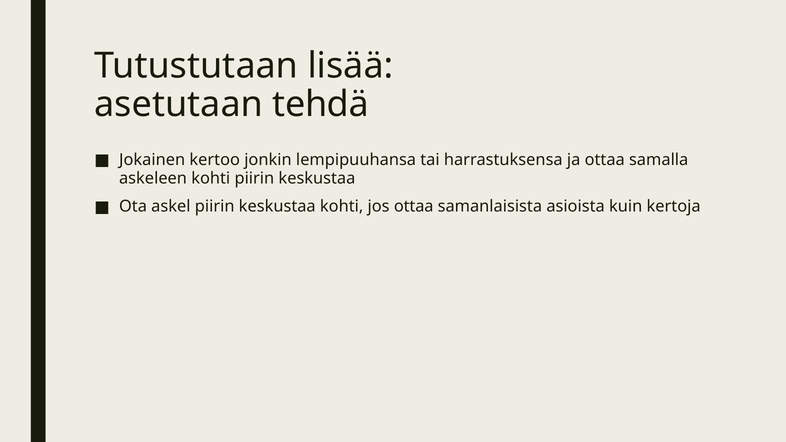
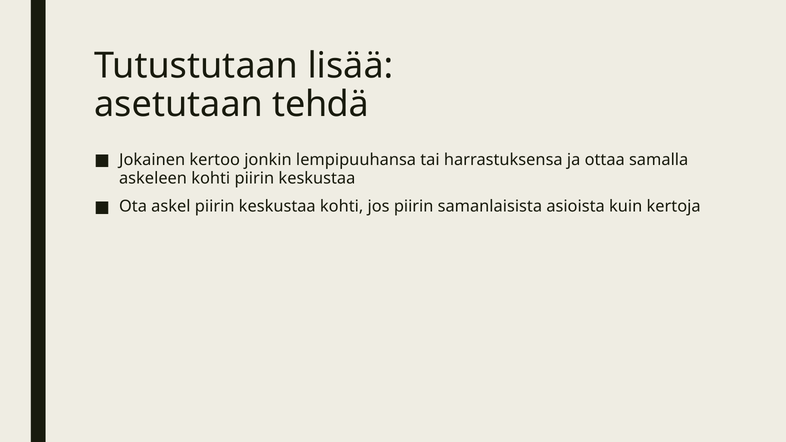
jos ottaa: ottaa -> piirin (414, 206)
